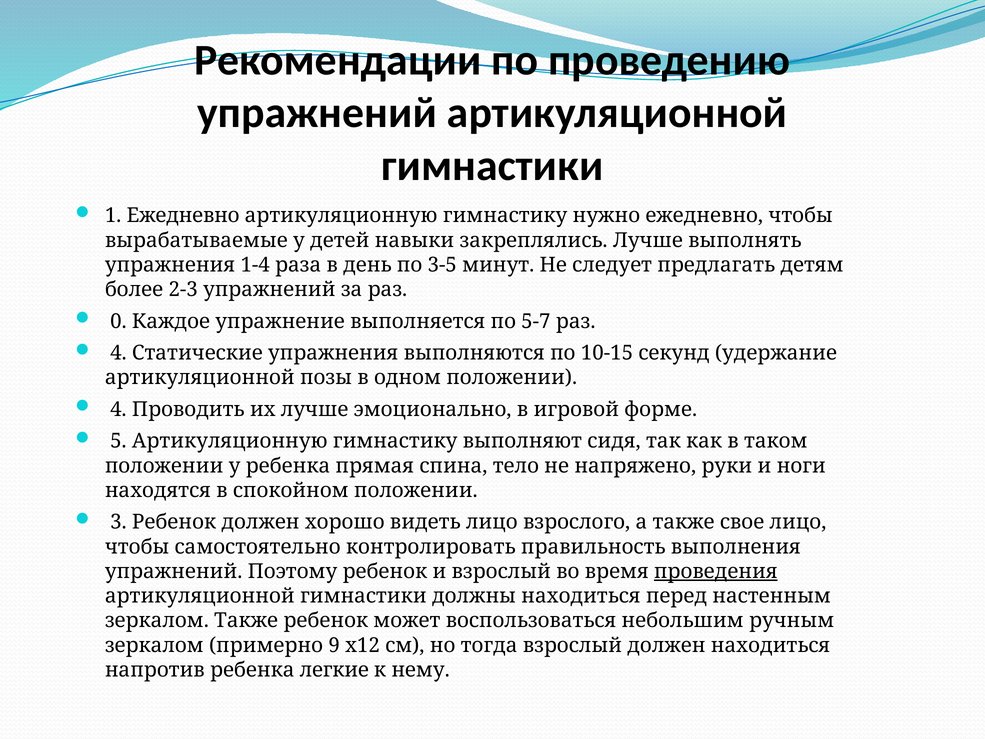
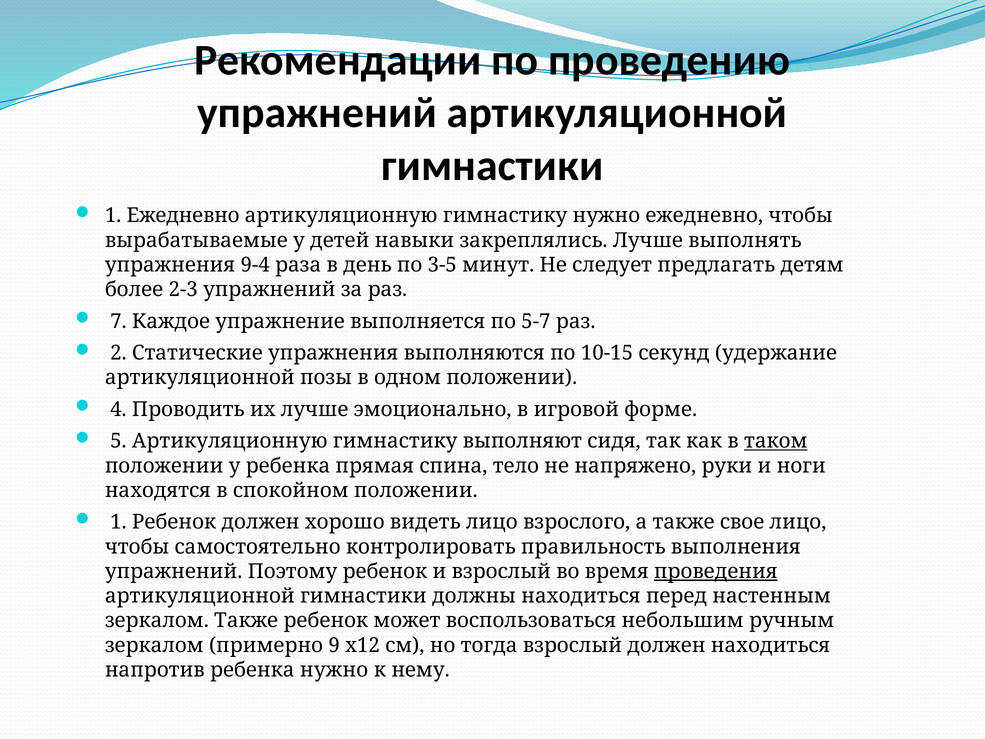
1-4: 1-4 -> 9-4 (255, 265)
0: 0 -> 7 (118, 321)
4: 4 -> 2 (118, 353)
таком underline: none -> present (776, 441)
3: 3 -> 1 (118, 522)
ребенка легкие: легкие -> нужно (334, 670)
